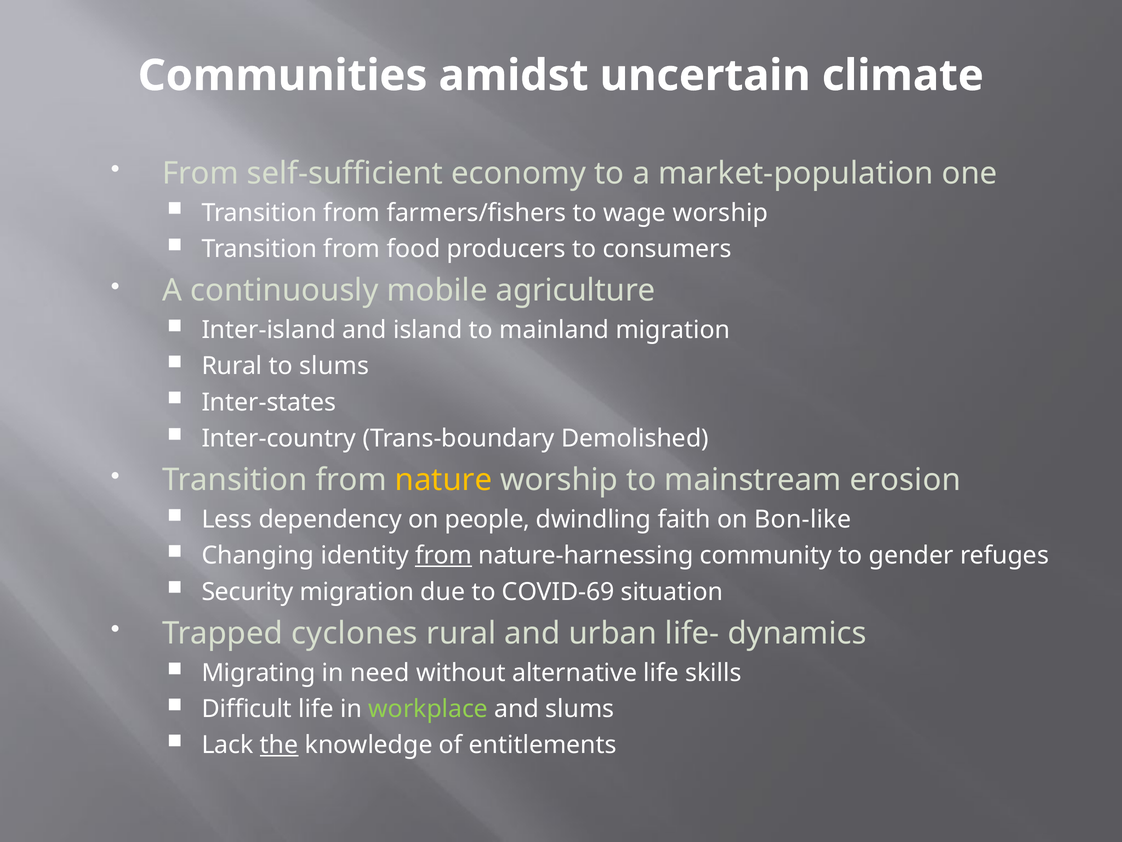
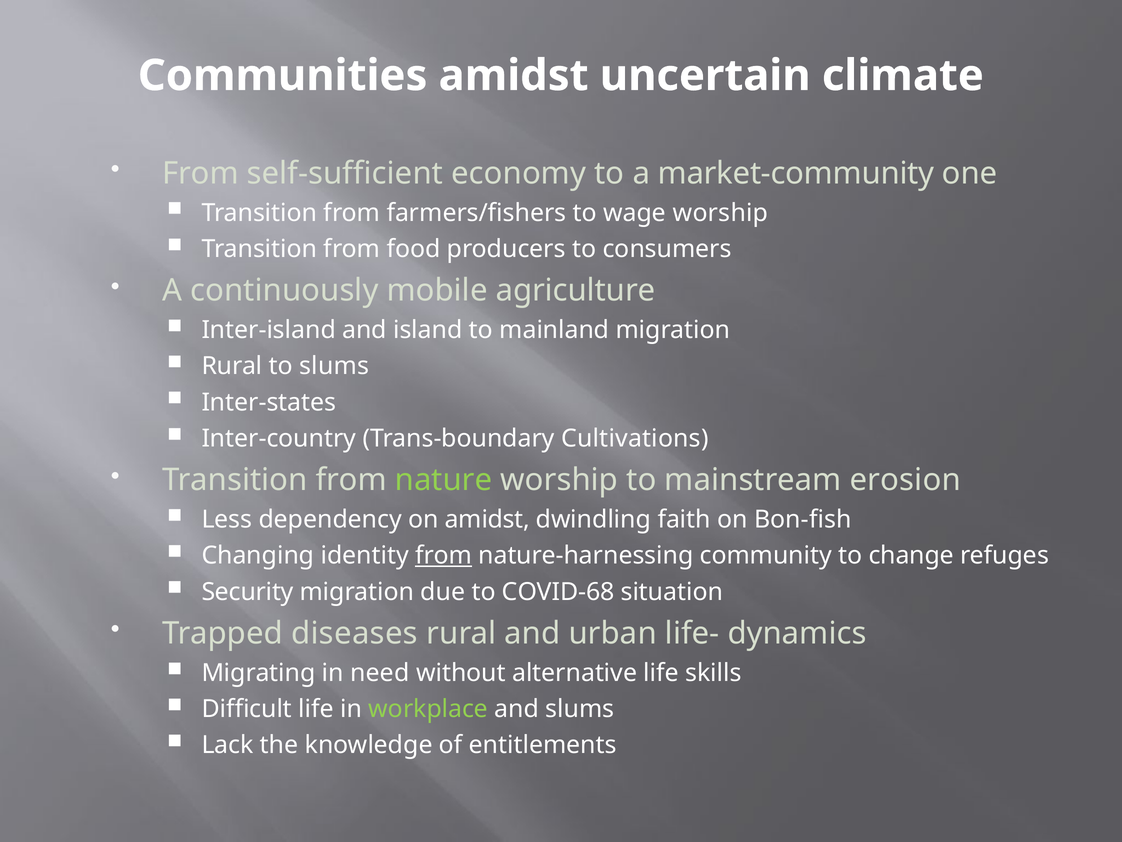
market-population: market-population -> market-community (796, 173)
Demolished: Demolished -> Cultivations (635, 438)
nature colour: yellow -> light green (444, 480)
on people: people -> amidst (487, 519)
Bon-like: Bon-like -> Bon-fish (803, 519)
gender: gender -> change (911, 555)
COVID-69: COVID-69 -> COVID-68 (558, 592)
cyclones: cyclones -> diseases (355, 633)
the underline: present -> none (279, 745)
